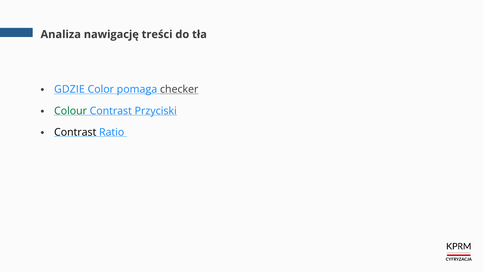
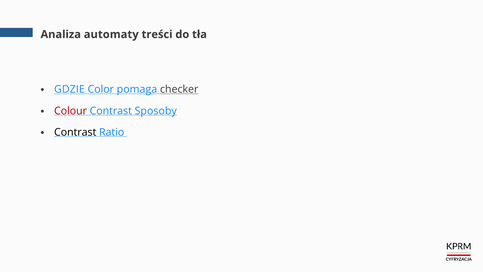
nawigację: nawigację -> automaty (111, 34)
Colour colour: green -> red (71, 111)
Przyciski: Przyciski -> Sposoby (156, 111)
